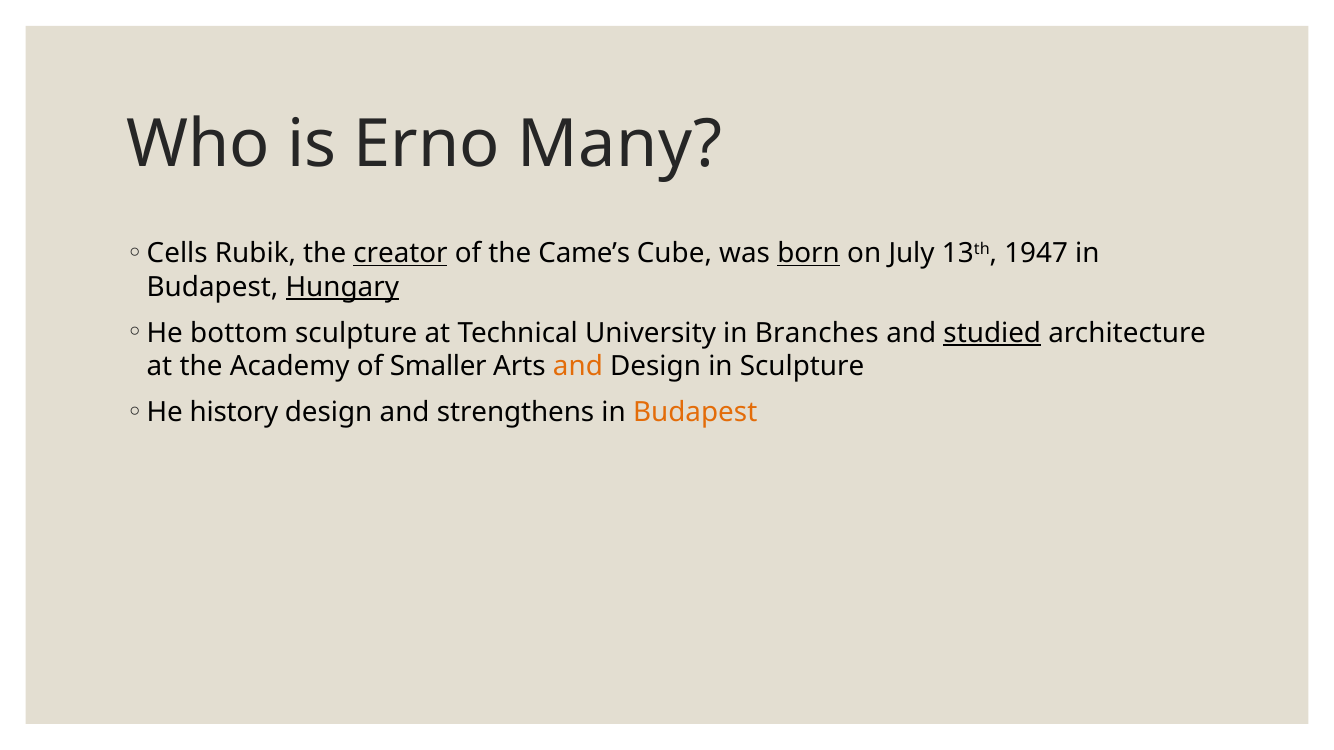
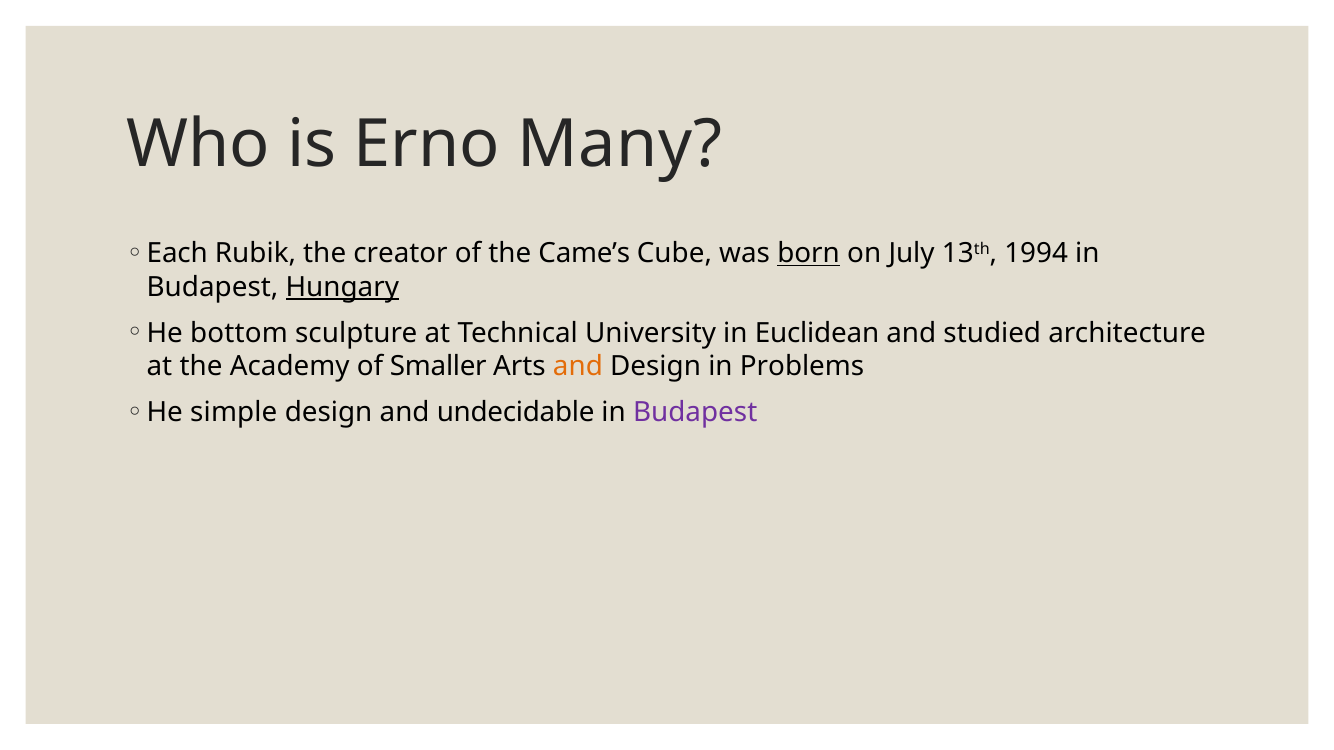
Cells: Cells -> Each (177, 254)
creator underline: present -> none (400, 254)
1947: 1947 -> 1994 (1036, 254)
Branches: Branches -> Euclidean (817, 333)
studied underline: present -> none (992, 333)
in Sculpture: Sculpture -> Problems (802, 367)
history: history -> simple (234, 412)
strengthens: strengthens -> undecidable (516, 412)
Budapest colour: orange -> purple (695, 412)
